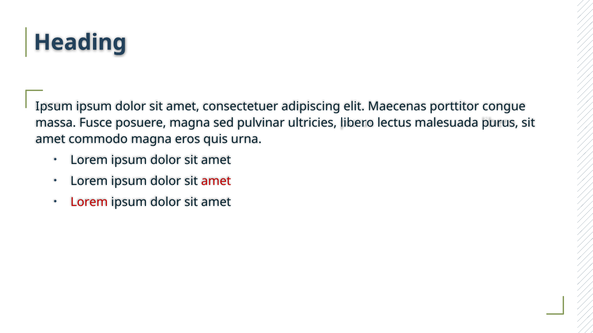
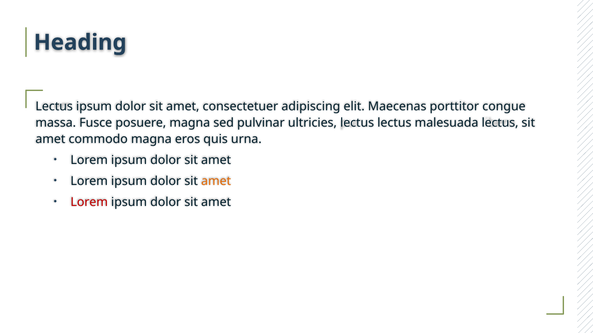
Ipsum: Ipsum -> Lectus (54, 107)
ultricies libero: libero -> lectus (357, 123)
malesuada purus: purus -> lectus (500, 123)
amet colour: red -> orange (216, 181)
